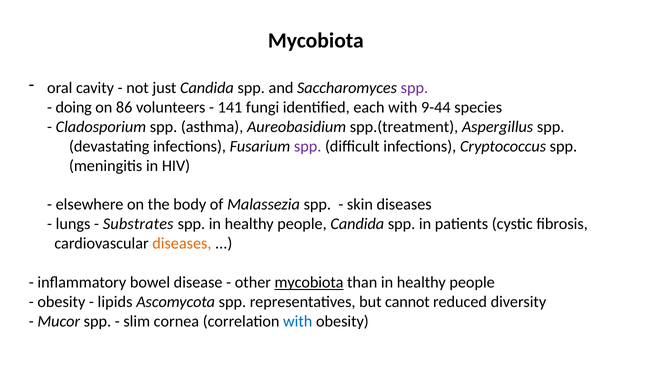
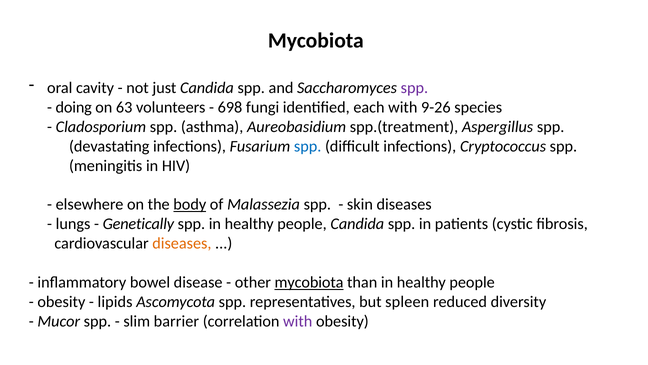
86: 86 -> 63 (124, 107)
141: 141 -> 698 (230, 107)
9-44: 9-44 -> 9-26 (436, 107)
spp colour: purple -> blue (308, 146)
body underline: none -> present (190, 204)
Substrates: Substrates -> Genetically (138, 224)
cannot: cannot -> spleen (407, 301)
cornea: cornea -> barrier (176, 321)
with colour: blue -> purple (298, 321)
